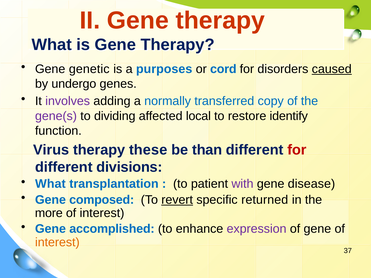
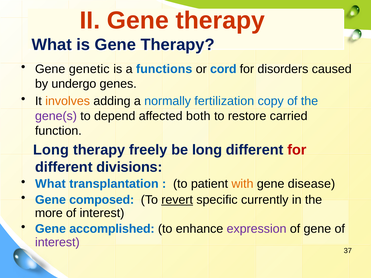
purposes: purposes -> functions (164, 69)
caused underline: present -> none (332, 69)
involves colour: purple -> orange (68, 101)
transferred: transferred -> fertilization (224, 101)
dividing: dividing -> depend (115, 116)
local: local -> both (198, 116)
identify: identify -> carried (289, 116)
Virus: Virus -> Long (51, 150)
these: these -> freely (148, 150)
be than: than -> long (207, 150)
with colour: purple -> orange (242, 184)
returned: returned -> currently (265, 200)
interest colour: orange -> purple (57, 242)
